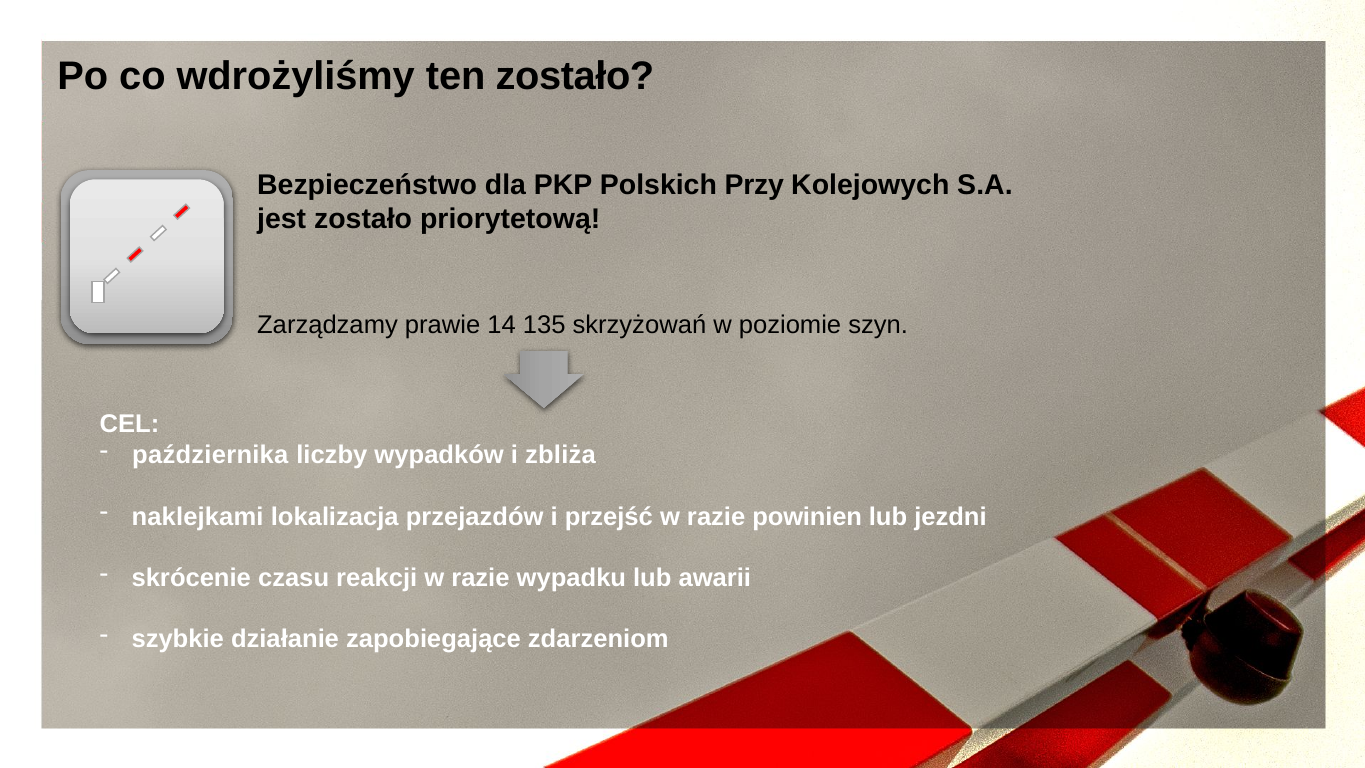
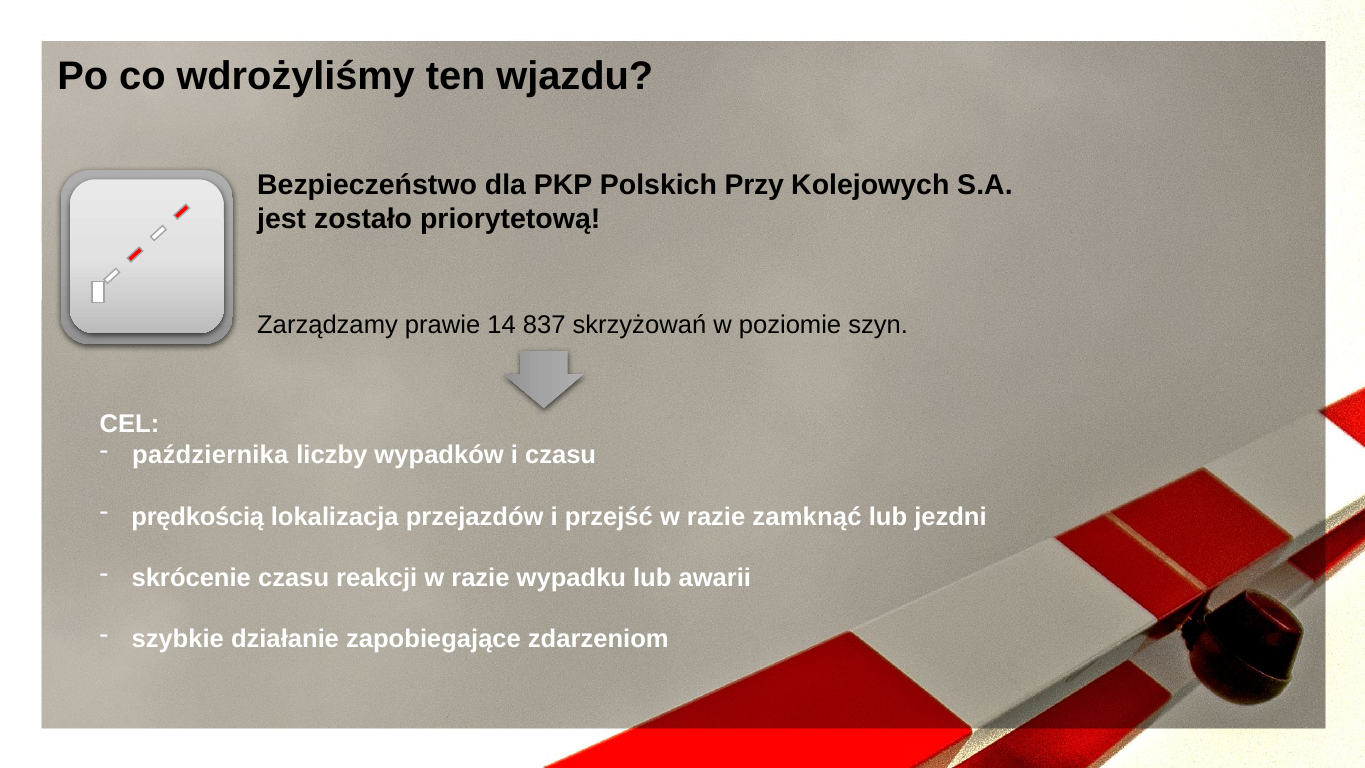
ten zostało: zostało -> wjazdu (575, 76)
135: 135 -> 837 (544, 325)
i zbliża: zbliża -> czasu (561, 455)
naklejkami: naklejkami -> prędkością (198, 516)
powinien: powinien -> zamknąć (807, 516)
